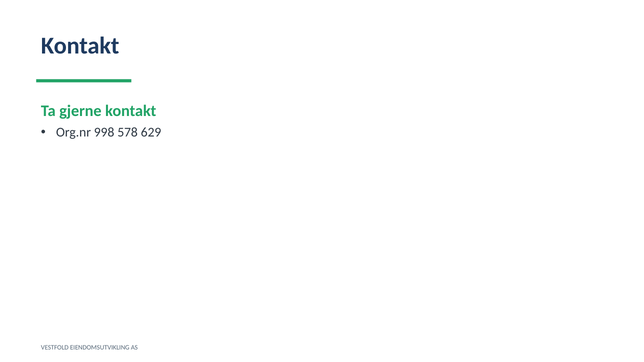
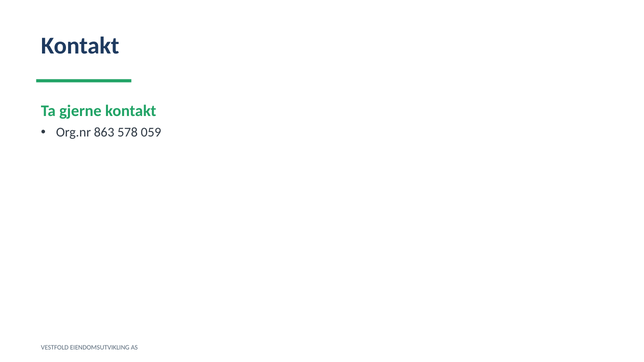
998: 998 -> 863 (104, 132)
629: 629 -> 059 (151, 132)
